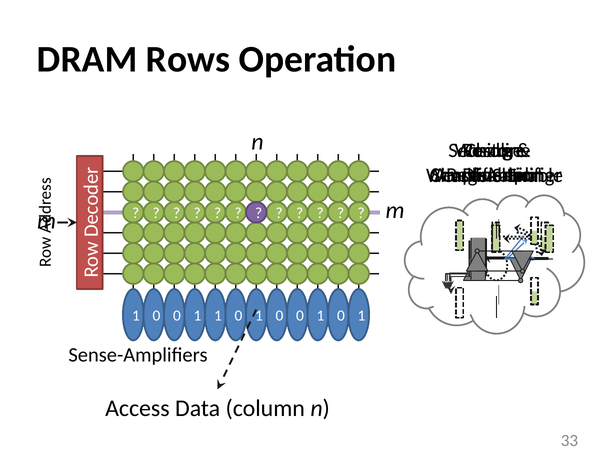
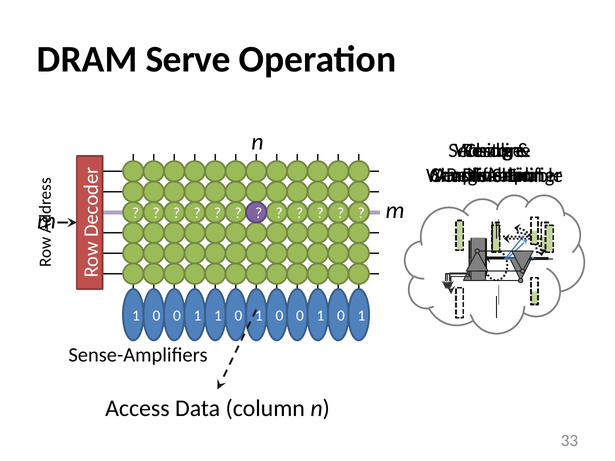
Rows: Rows -> Serve (188, 60)
